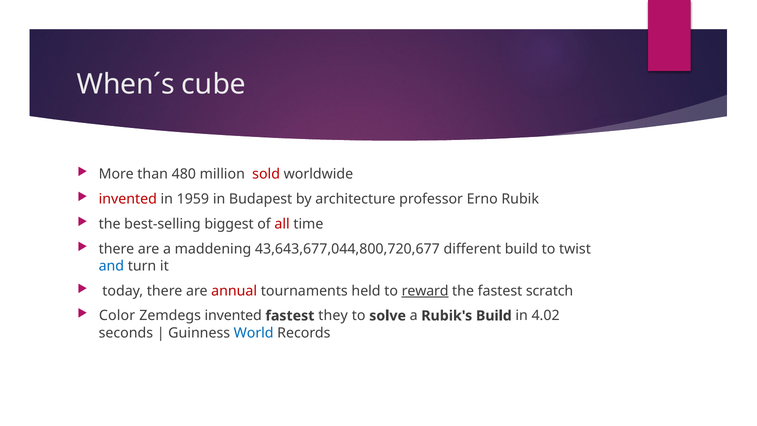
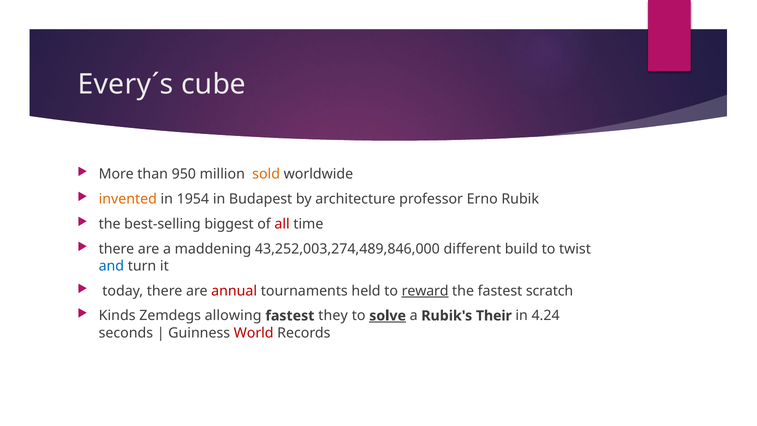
When´s: When´s -> Every´s (126, 84)
480: 480 -> 950 (184, 174)
sold colour: red -> orange (266, 174)
invented colour: red -> orange (128, 199)
1959: 1959 -> 1954 (193, 199)
43,643,677,044,800,720,677: 43,643,677,044,800,720,677 -> 43,252,003,274,489,846,000 (347, 249)
Color: Color -> Kinds (117, 316)
Zemdegs invented: invented -> allowing (233, 316)
solve underline: none -> present (388, 316)
Rubik's Build: Build -> Their (494, 316)
4.02: 4.02 -> 4.24 (546, 316)
World colour: blue -> red (254, 333)
